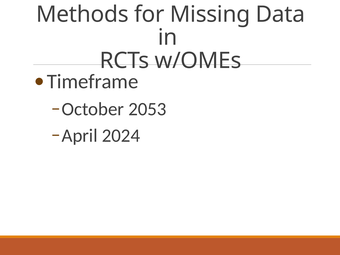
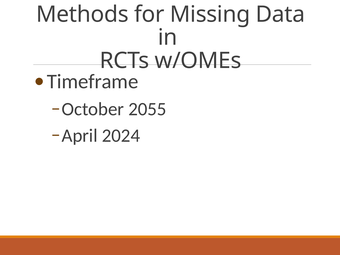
2053: 2053 -> 2055 (147, 109)
